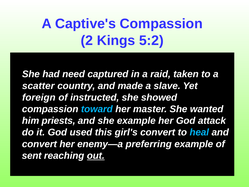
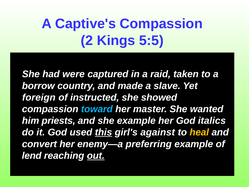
5:2: 5:2 -> 5:5 (151, 40)
need: need -> were (74, 74)
scatter: scatter -> borrow (38, 86)
attack: attack -> italics (212, 121)
this underline: none -> present (104, 132)
girl's convert: convert -> against (158, 132)
heal colour: light blue -> yellow (199, 132)
sent: sent -> lend (32, 155)
